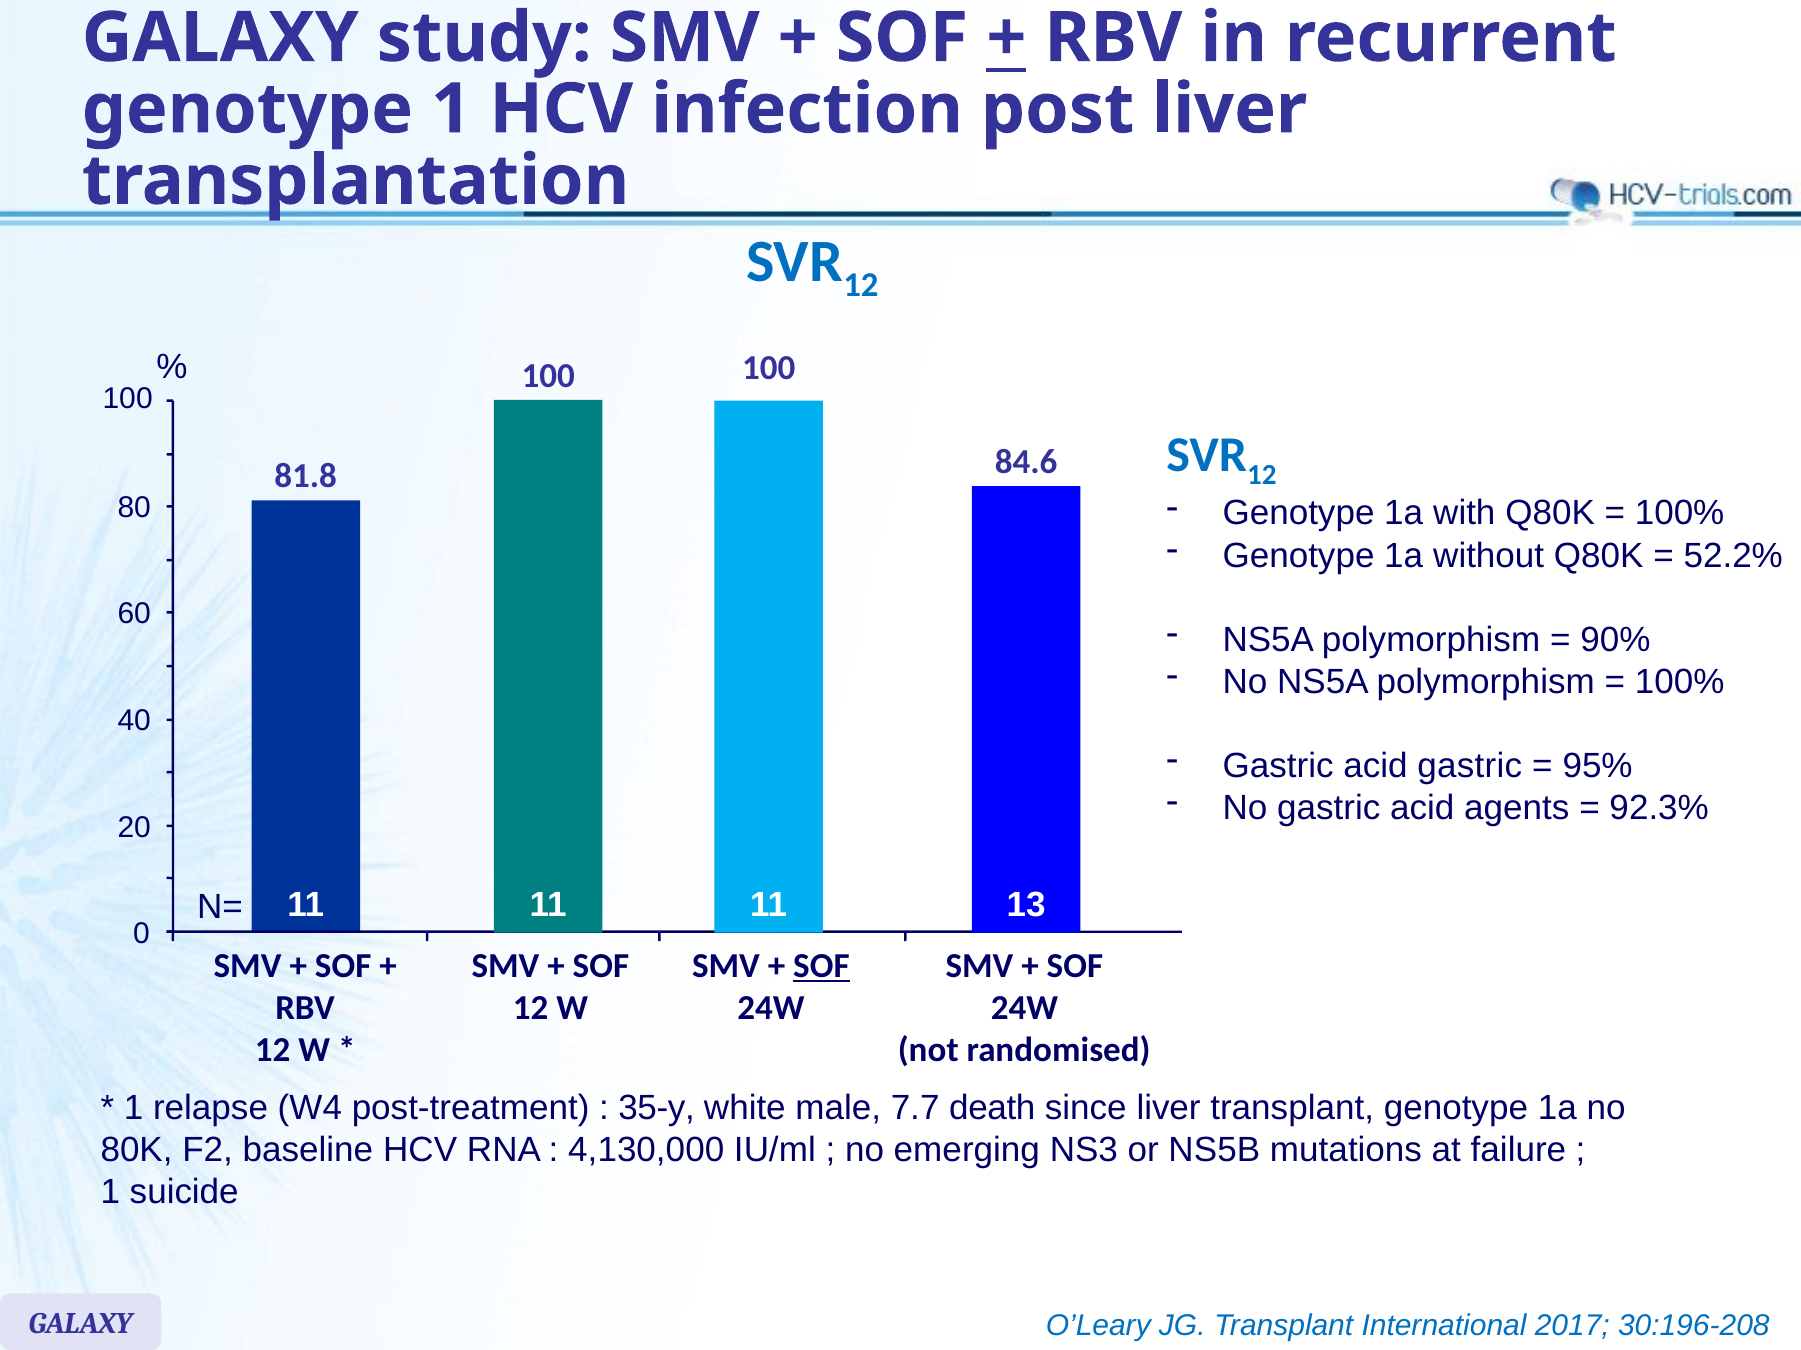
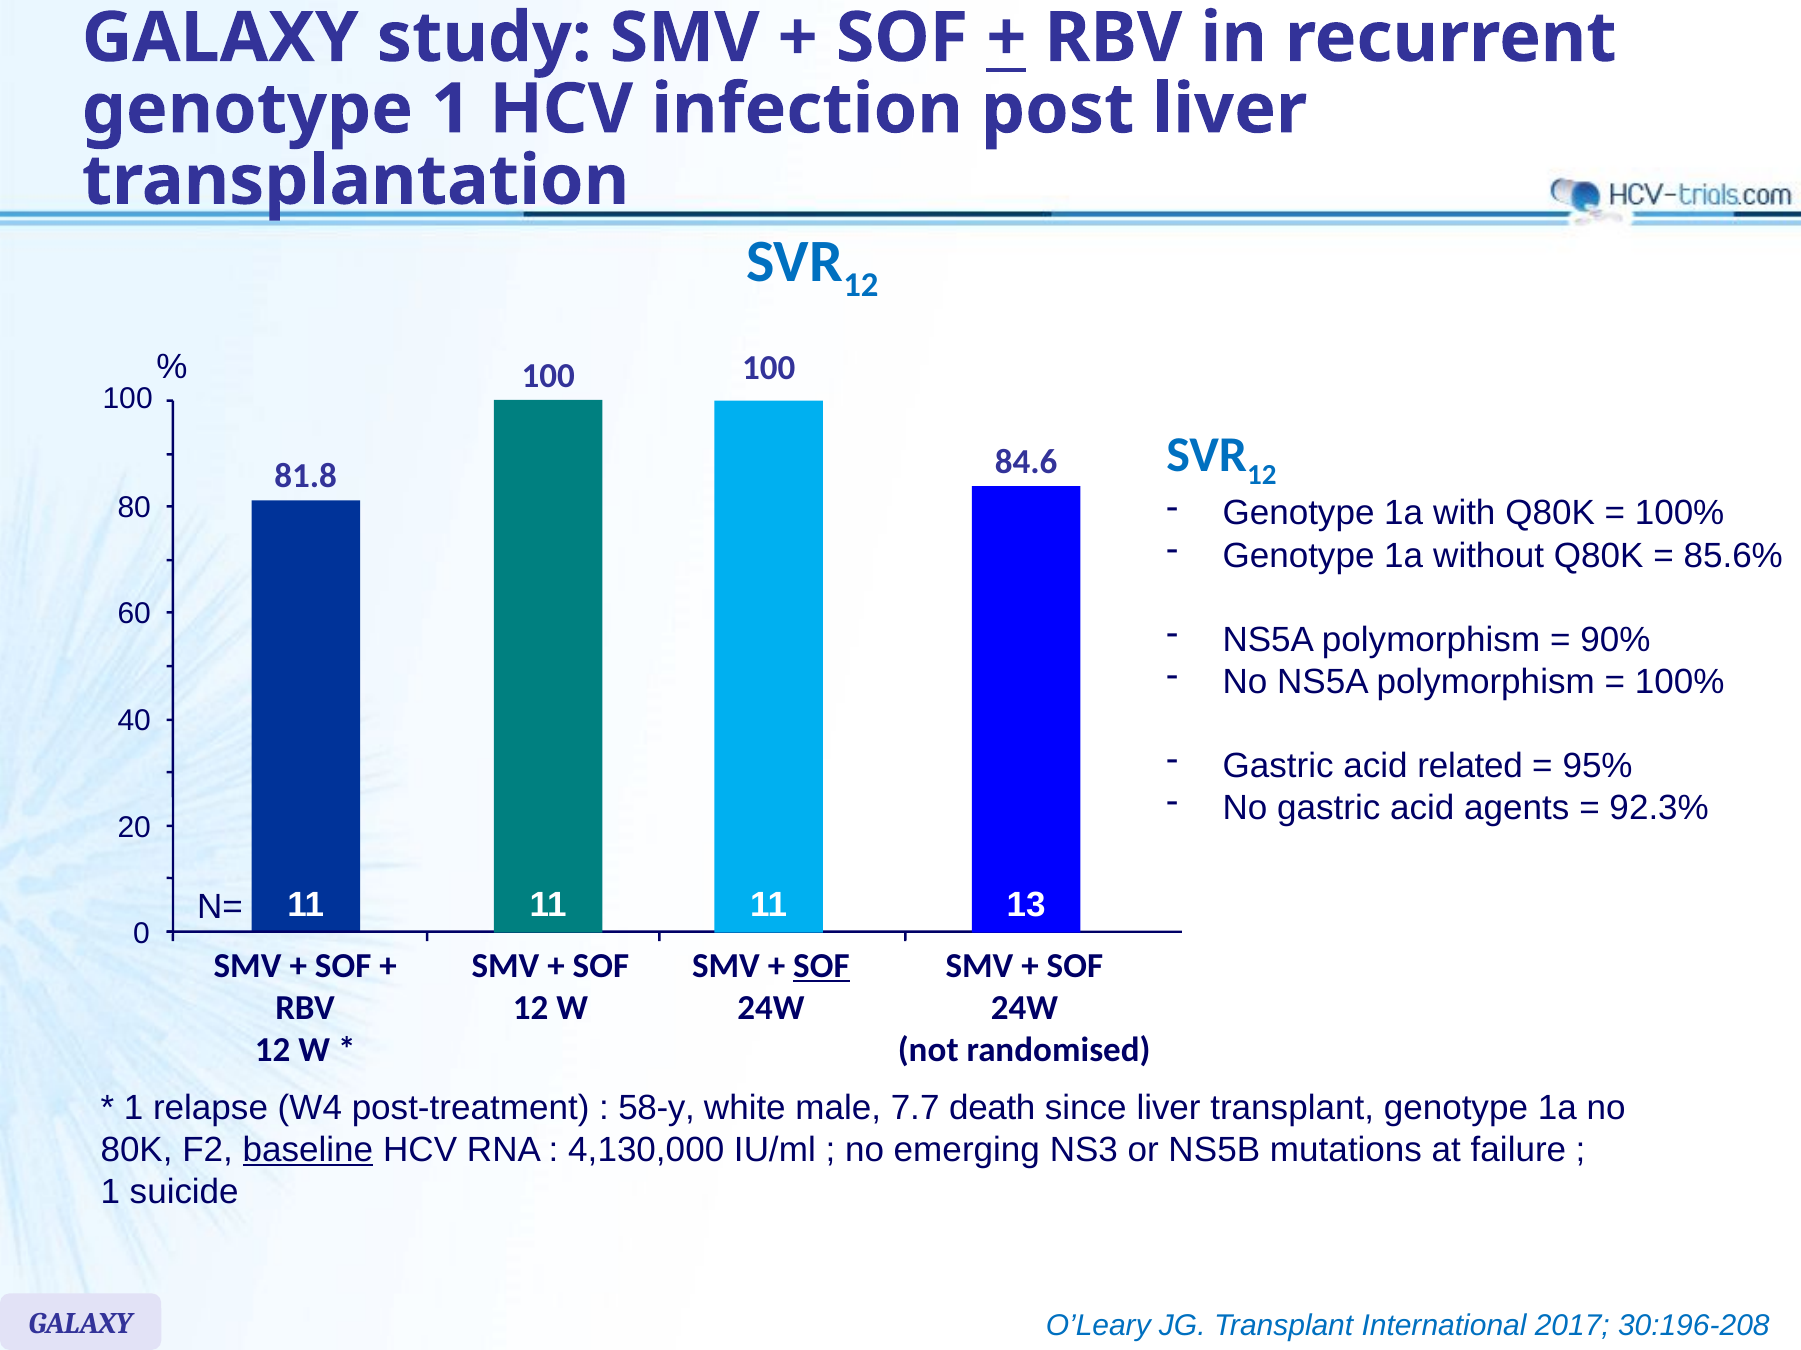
52.2%: 52.2% -> 85.6% (1733, 556)
acid gastric: gastric -> related (1470, 766)
35-y: 35-y -> 58-y (657, 1109)
baseline underline: none -> present (308, 1151)
